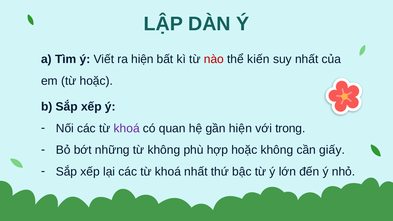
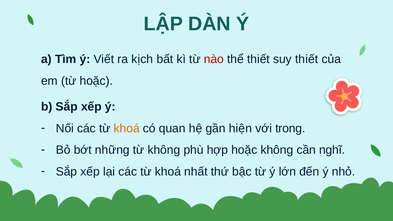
ra hiện: hiện -> kịch (142, 59)
thể kiến: kiến -> thiết (258, 59)
suy nhất: nhất -> thiết (307, 59)
khoá colour: purple -> orange (127, 128)
giấy: giấy -> nghĩ (332, 150)
